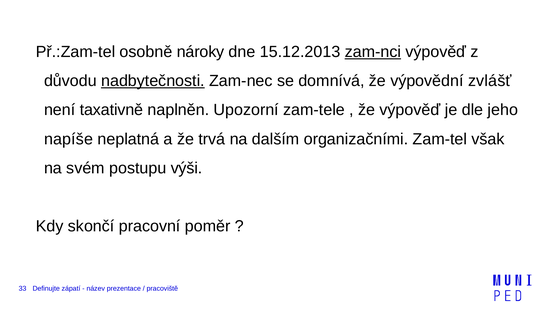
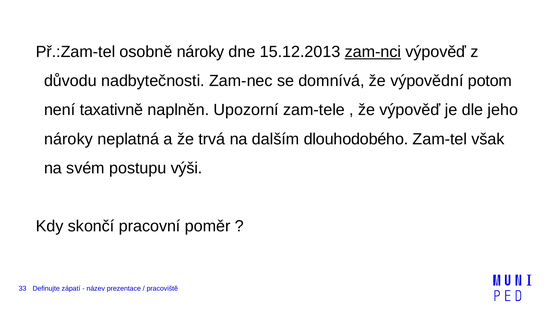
nadbytečnosti underline: present -> none (153, 81)
zvlášť: zvlášť -> potom (490, 81)
napíše: napíše -> nároky (68, 139)
organizačními: organizačními -> dlouhodobého (356, 139)
